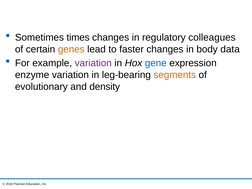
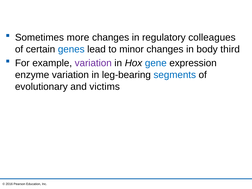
times: times -> more (78, 38)
genes colour: orange -> blue (71, 49)
faster: faster -> minor (132, 49)
data: data -> third (230, 49)
segments colour: orange -> blue (175, 75)
density: density -> victims (105, 87)
